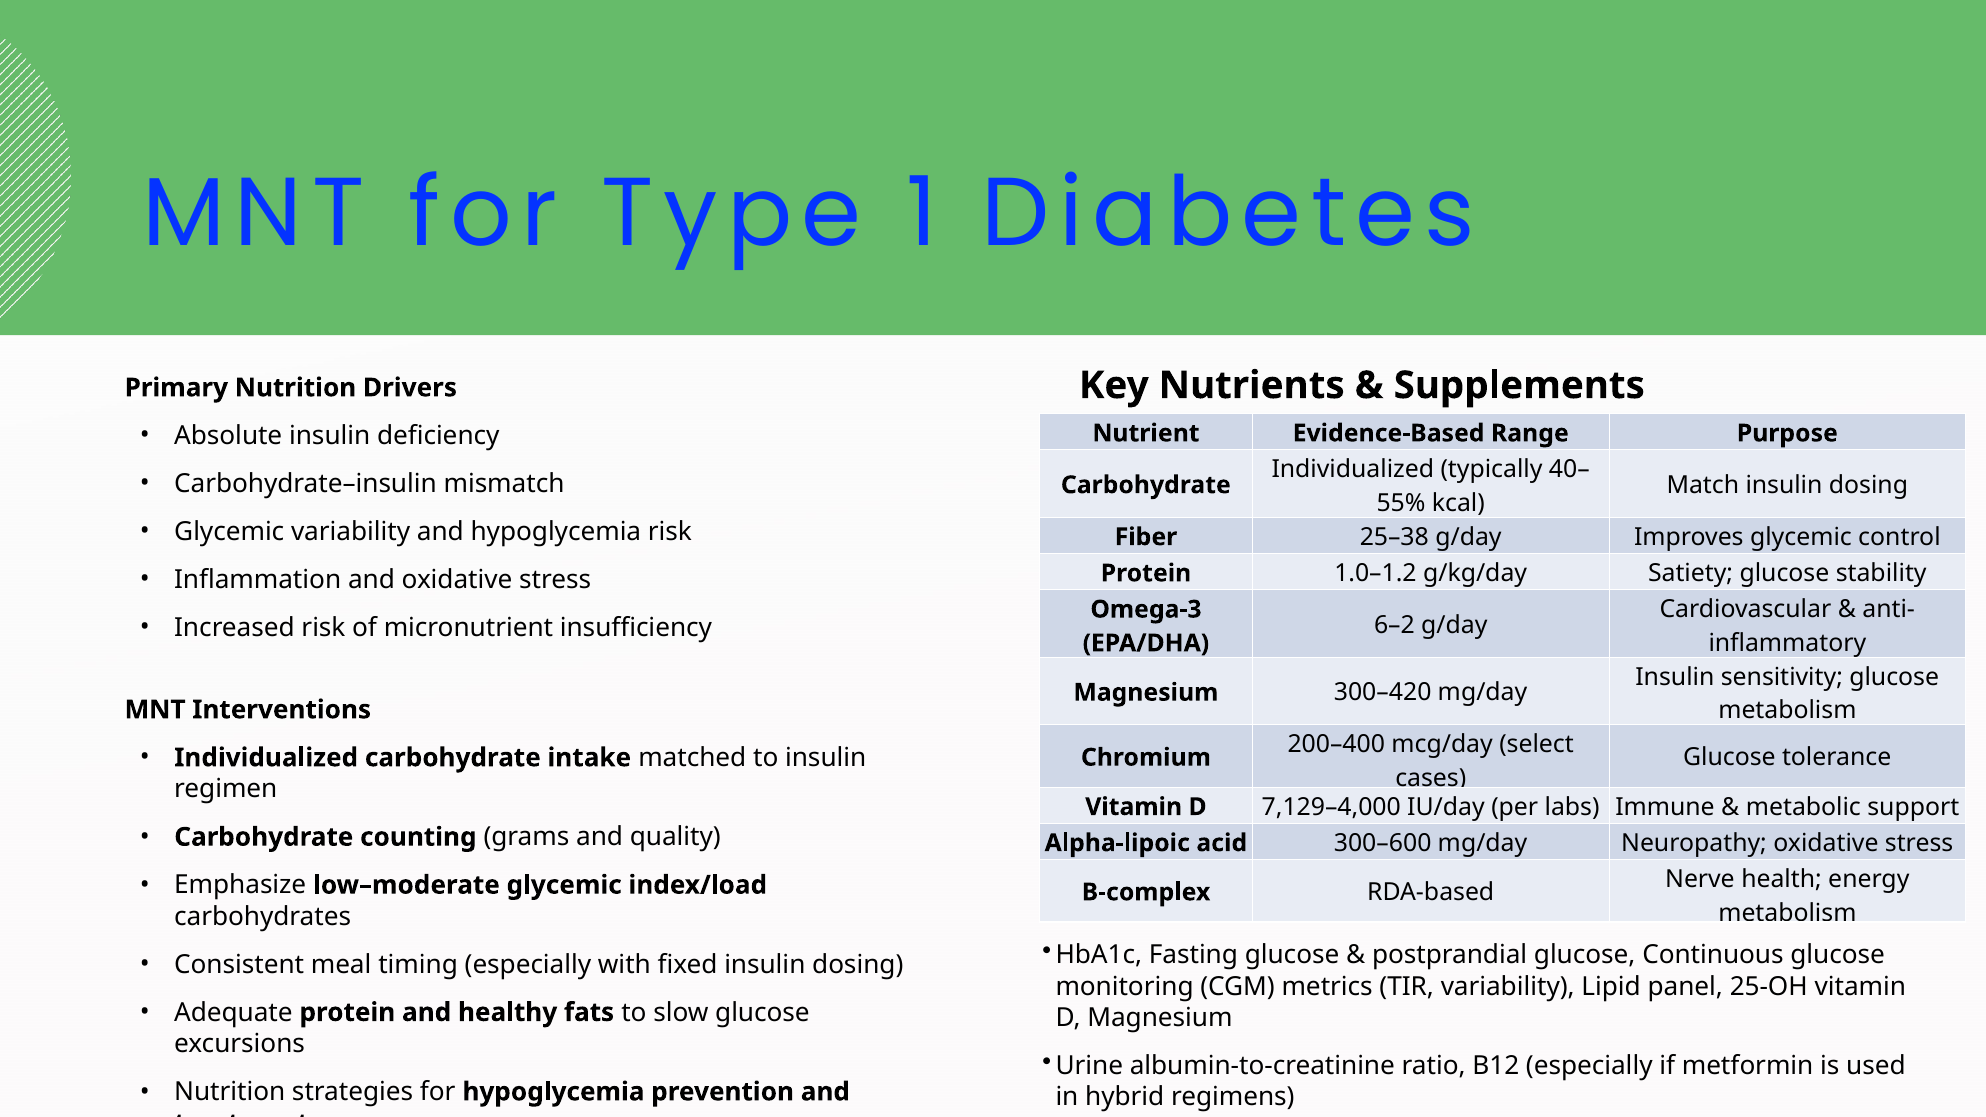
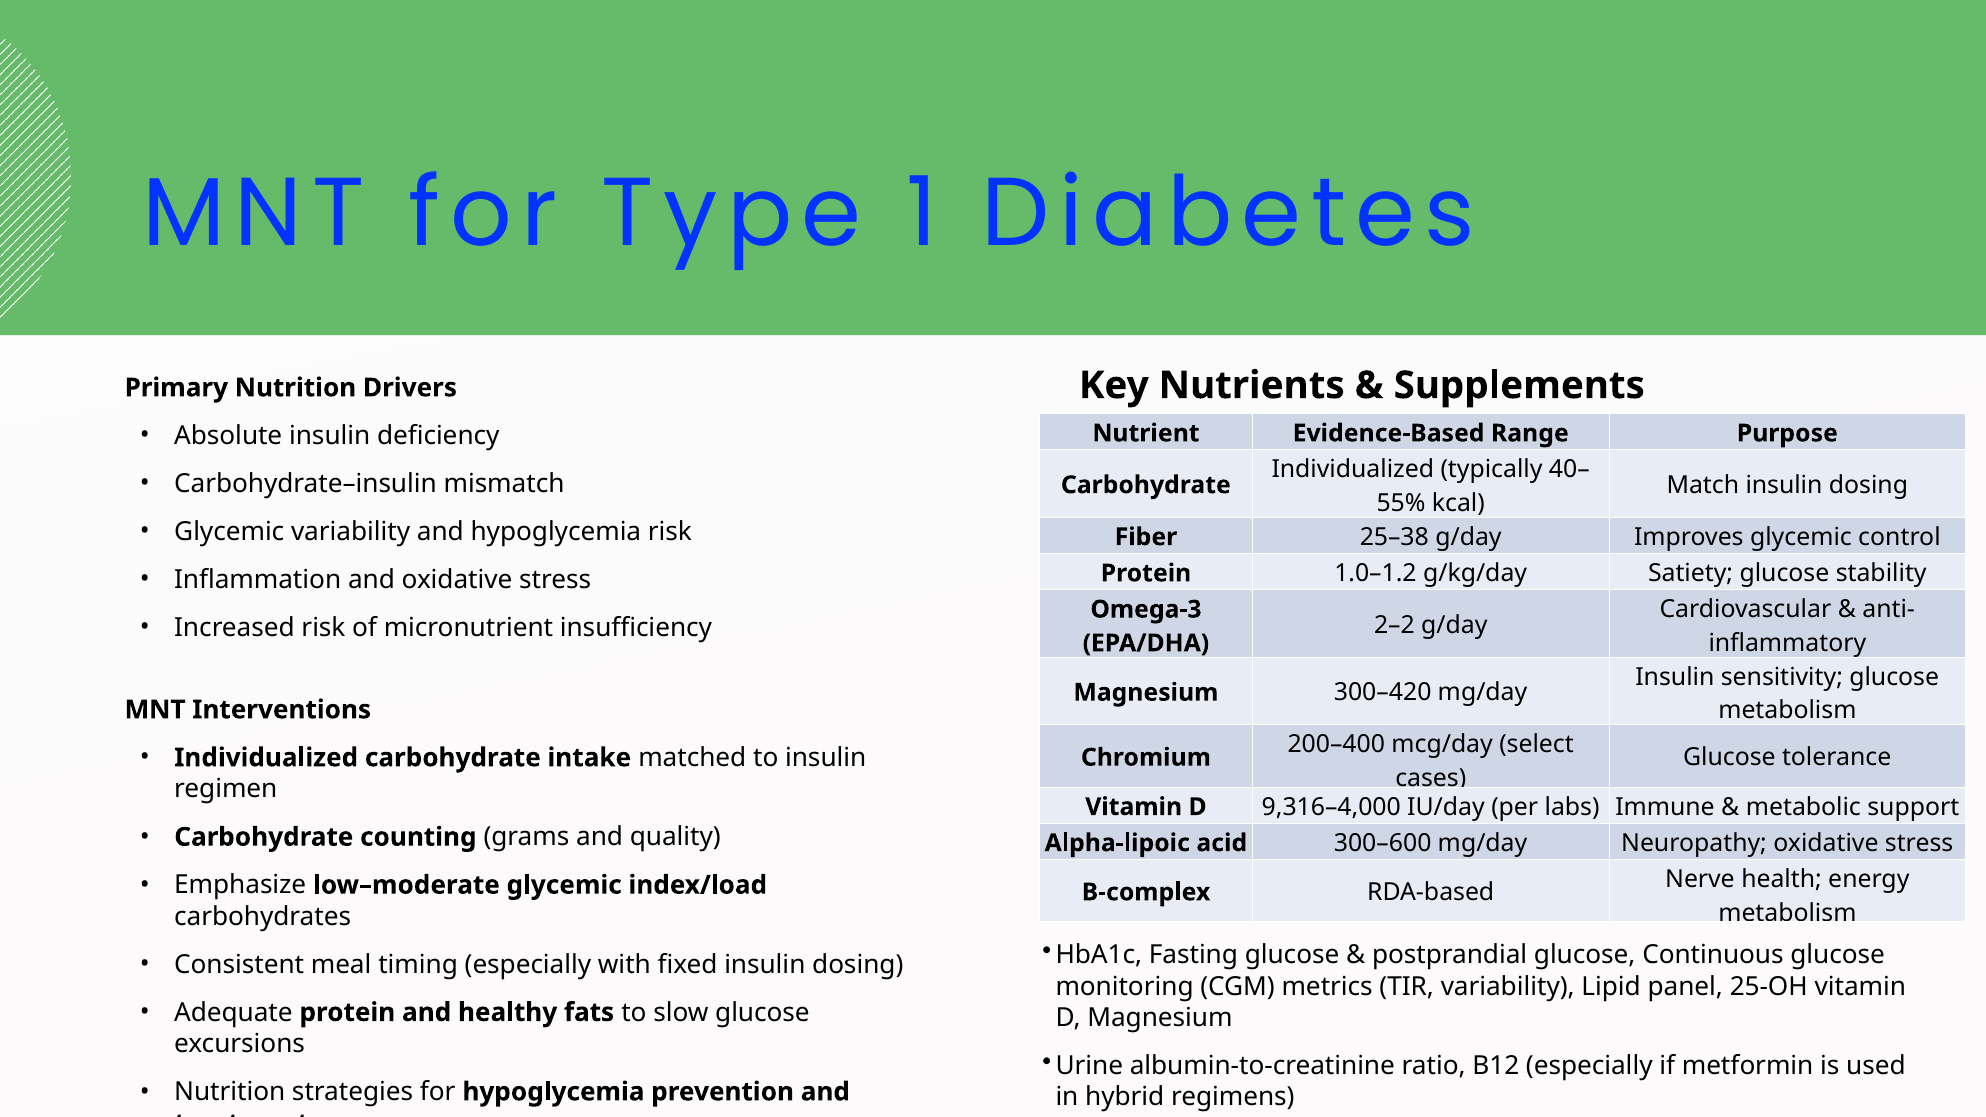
6–2: 6–2 -> 2–2 (1394, 625)
7,129–4,000: 7,129–4,000 -> 9,316–4,000 (1331, 807)
